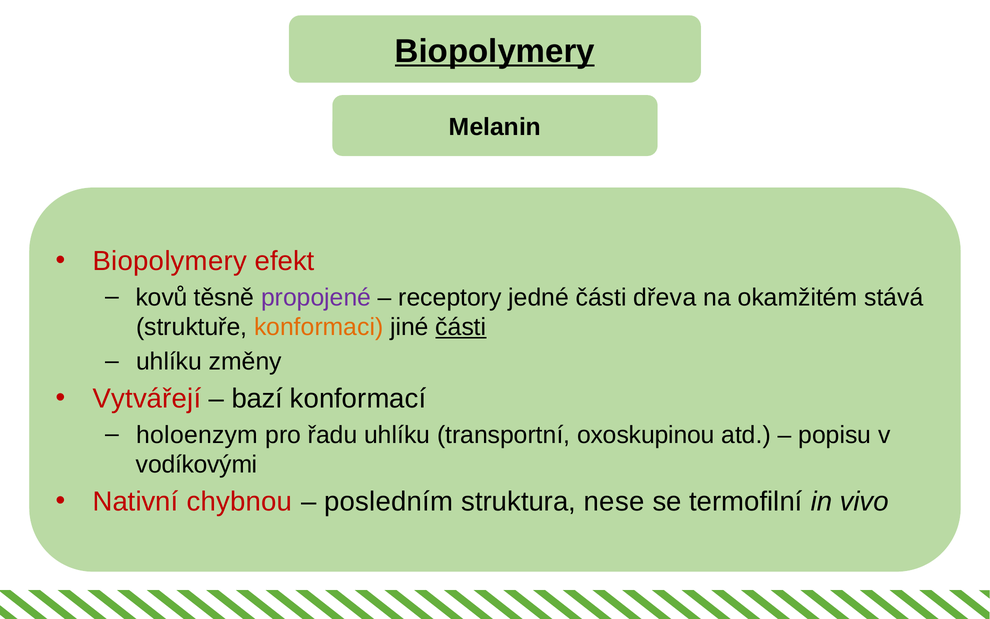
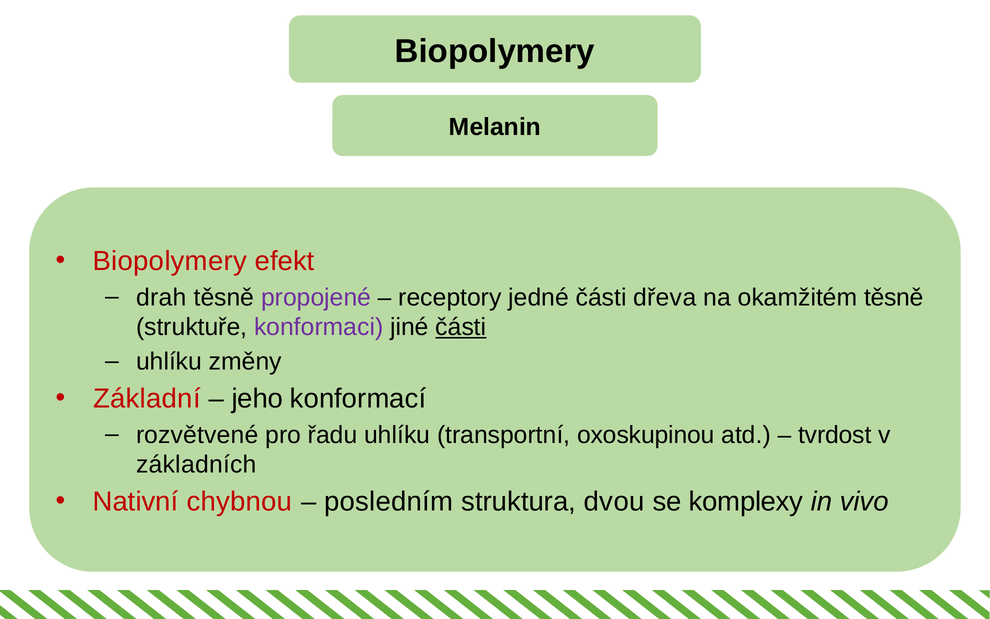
Biopolymery underline: present -> none (495, 51)
kovů: kovů -> drah (161, 297)
okamžitém stává: stává -> těsně (894, 297)
konformaci colour: orange -> purple (319, 327)
Vytvářejí: Vytvářejí -> Základní (147, 399)
bazí: bazí -> jeho (257, 399)
holoenzym: holoenzym -> rozvětvené (197, 435)
popisu: popisu -> tvrdost (835, 435)
vodíkovými: vodíkovými -> základních (196, 464)
nese: nese -> dvou (614, 502)
termofilní: termofilní -> komplexy (746, 502)
